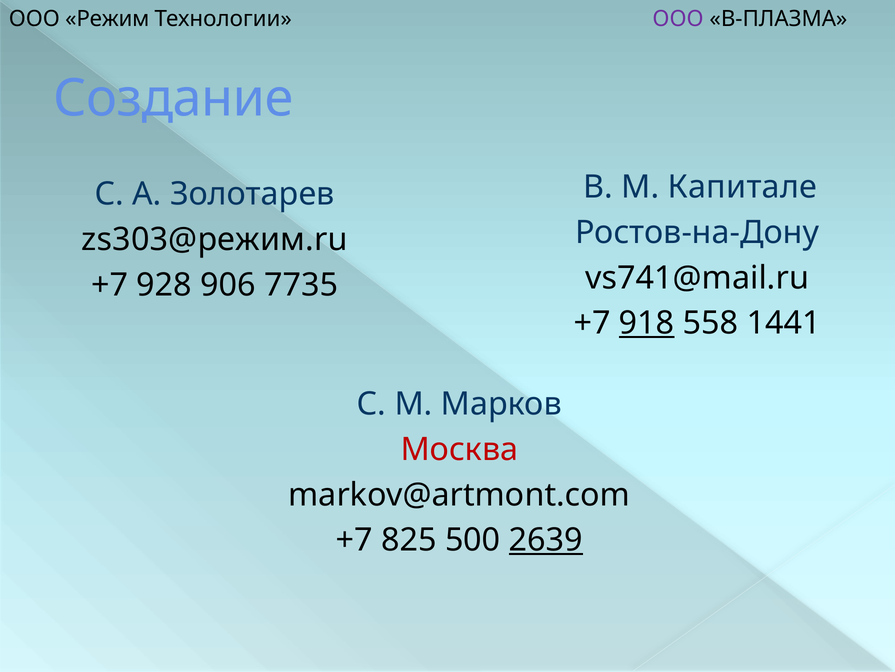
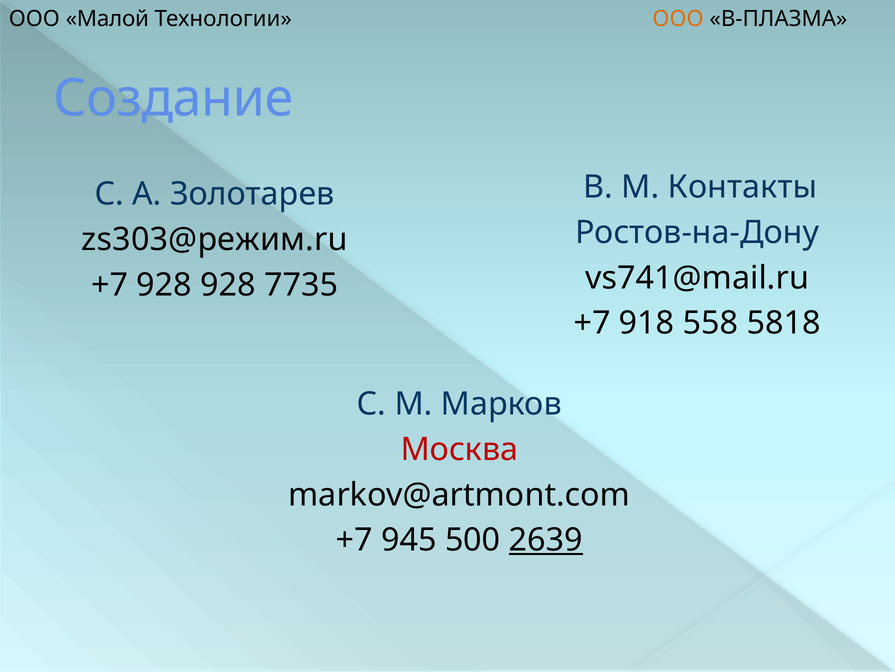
Режим: Режим -> Малой (107, 19)
ООО colour: purple -> orange (678, 19)
Капитале: Капитале -> Контакты (742, 187)
928 906: 906 -> 928 (228, 285)
918 underline: present -> none (647, 323)
1441: 1441 -> 5818 (784, 323)
825: 825 -> 945 (409, 540)
